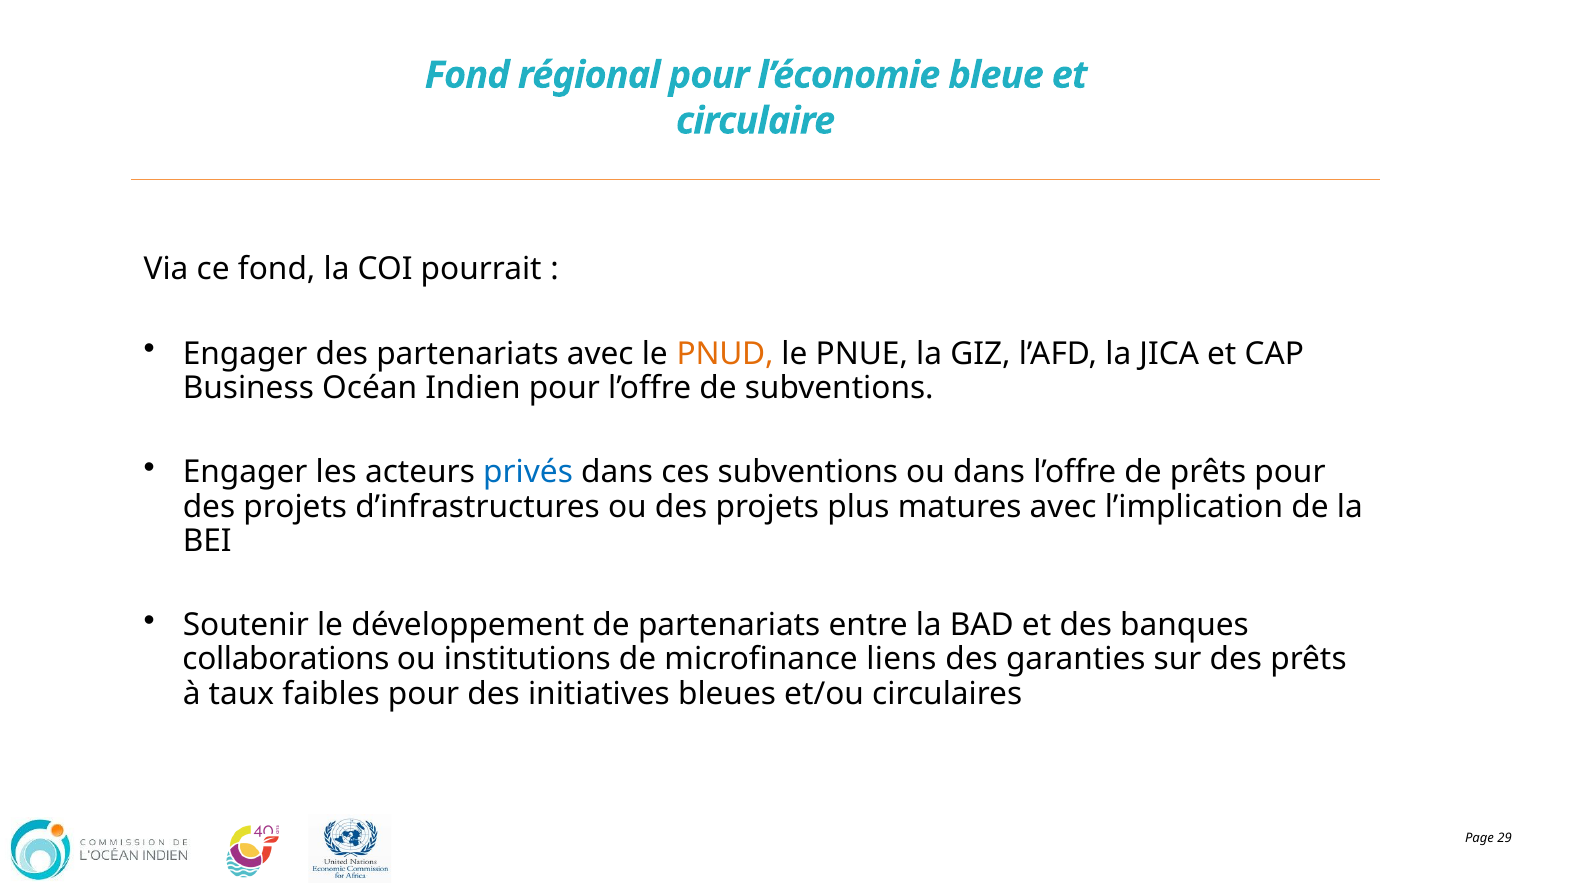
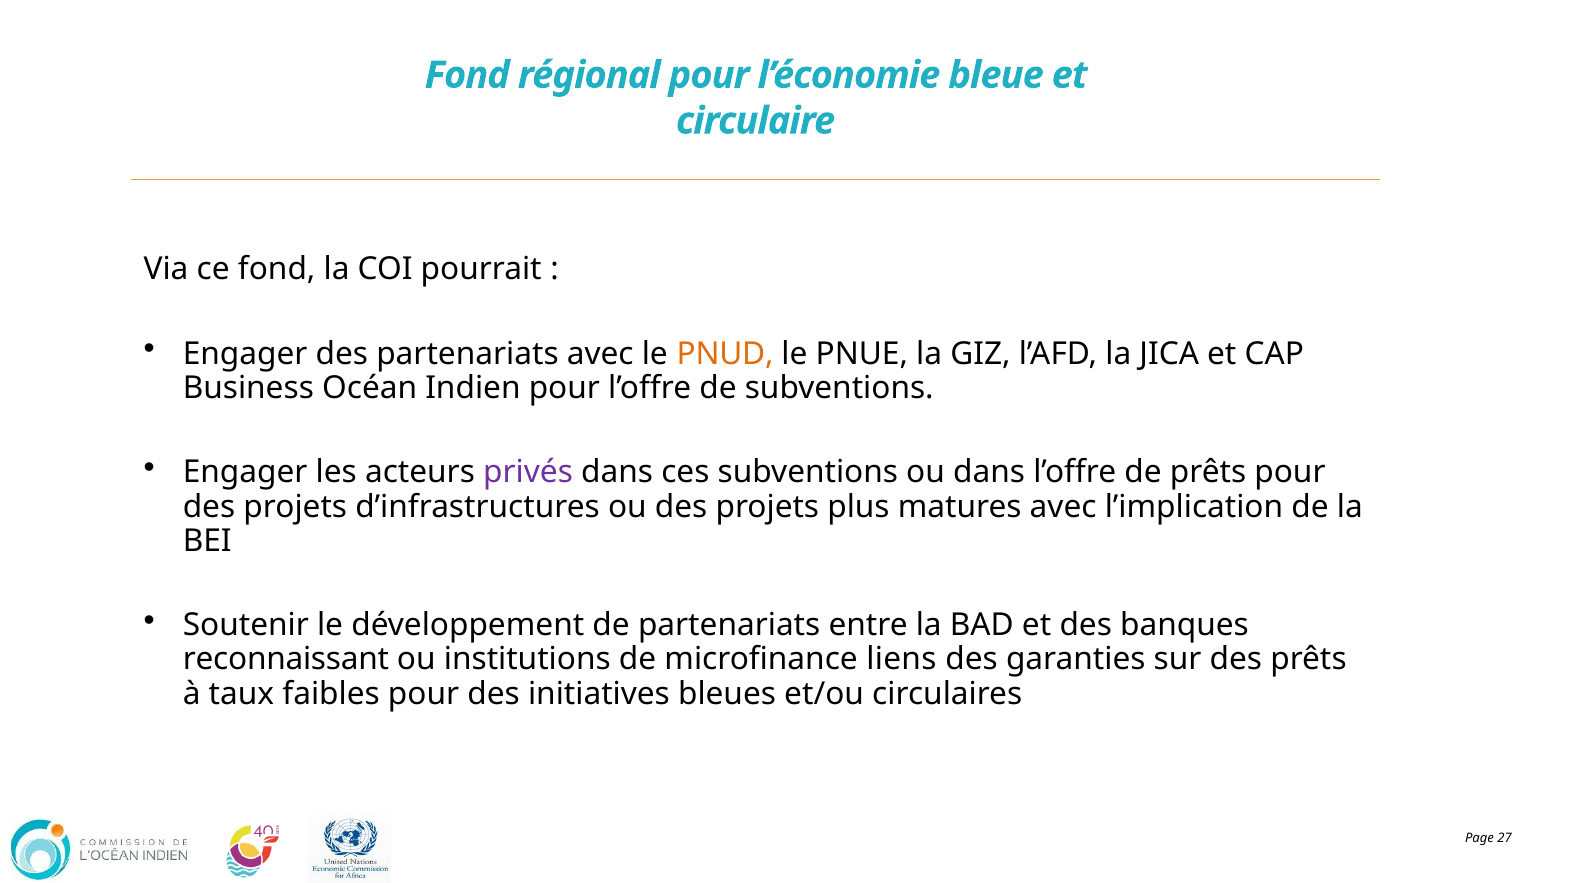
privés colour: blue -> purple (528, 473)
collaborations: collaborations -> reconnaissant (286, 660)
29: 29 -> 27 (1505, 838)
